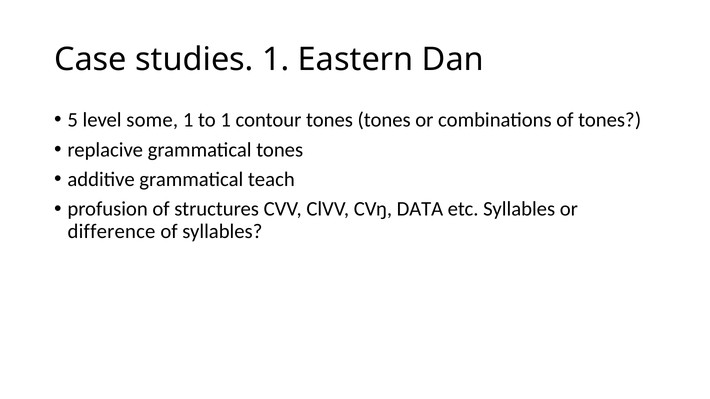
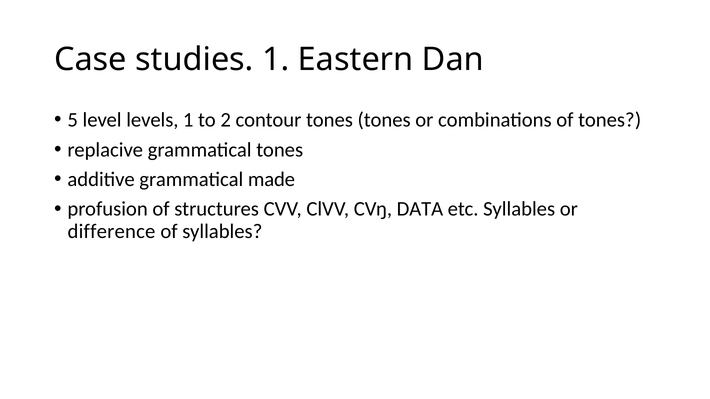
some: some -> levels (152, 120)
to 1: 1 -> 2 (226, 120)
teach: teach -> made (271, 180)
